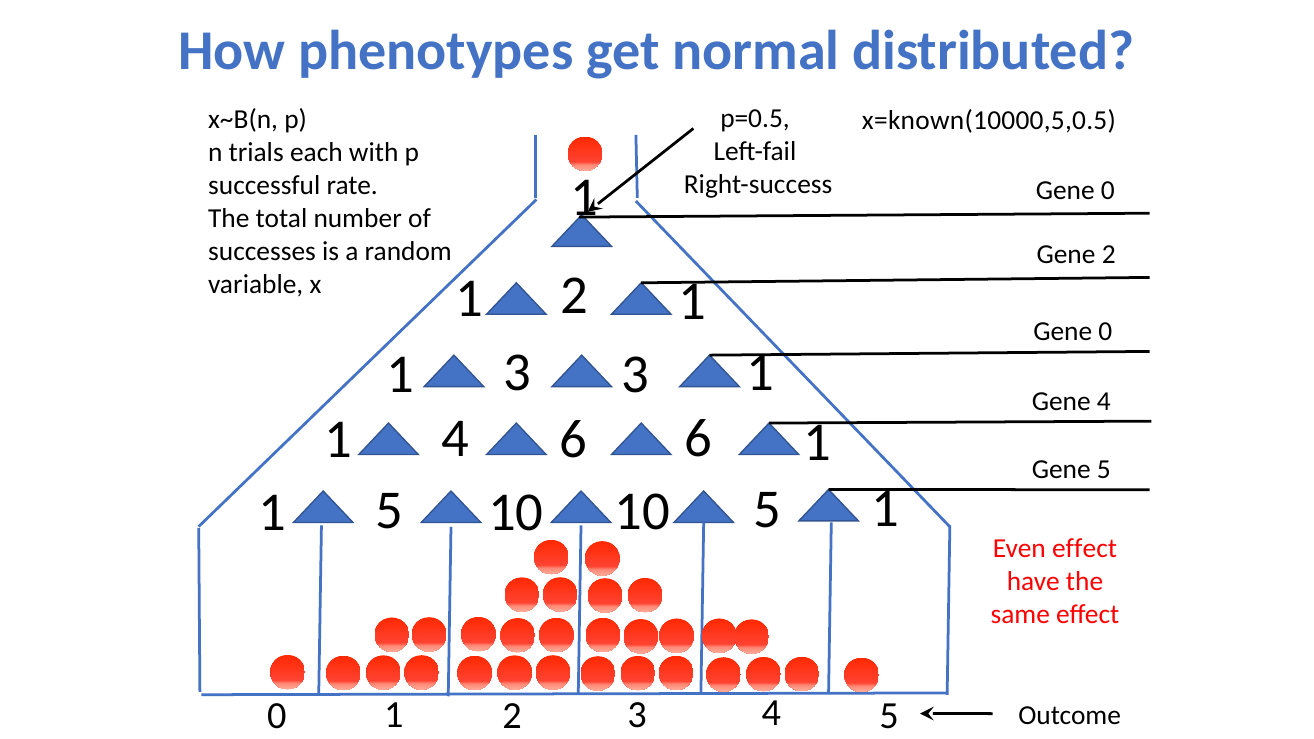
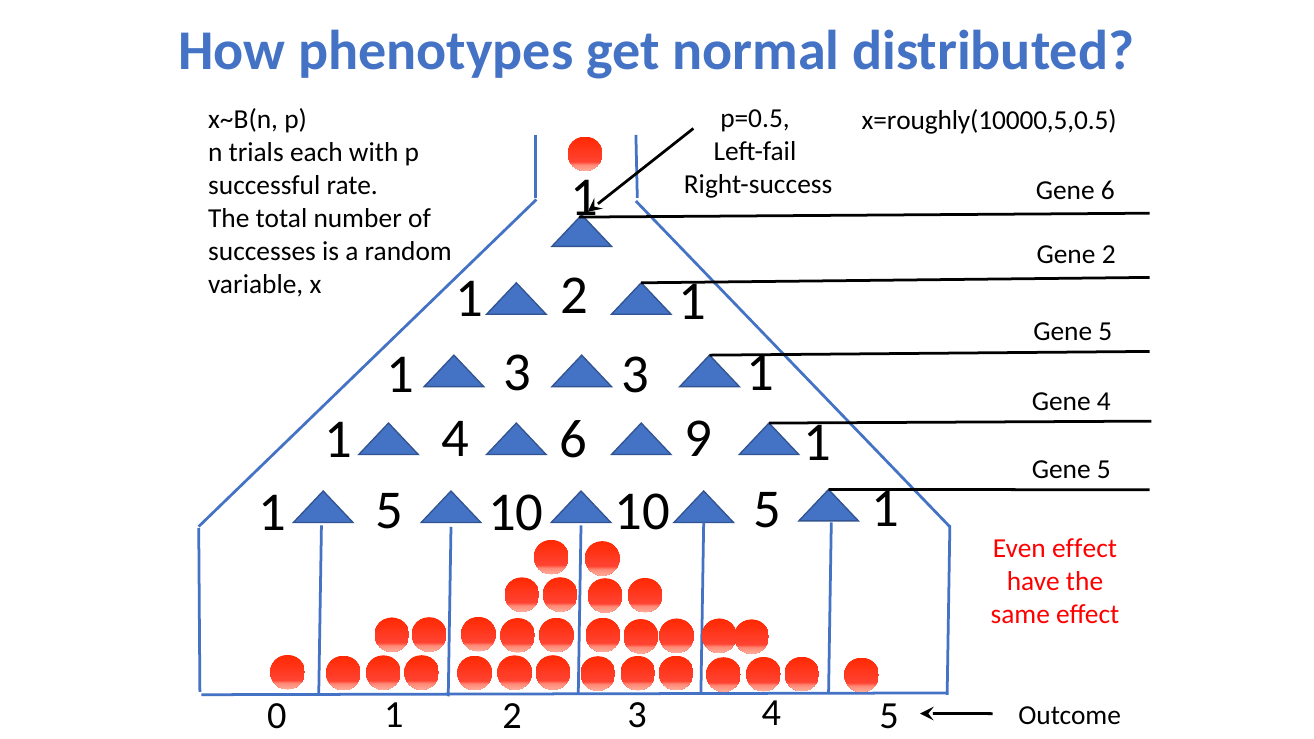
x=known(10000,5,0.5: x=known(10000,5,0.5 -> x=roughly(10000,5,0.5 (989, 120)
Right-success Gene 0: 0 -> 6 (1108, 190)
0: 0 -> 5 (1105, 332)
4 6: 6 -> 9 (699, 439)
